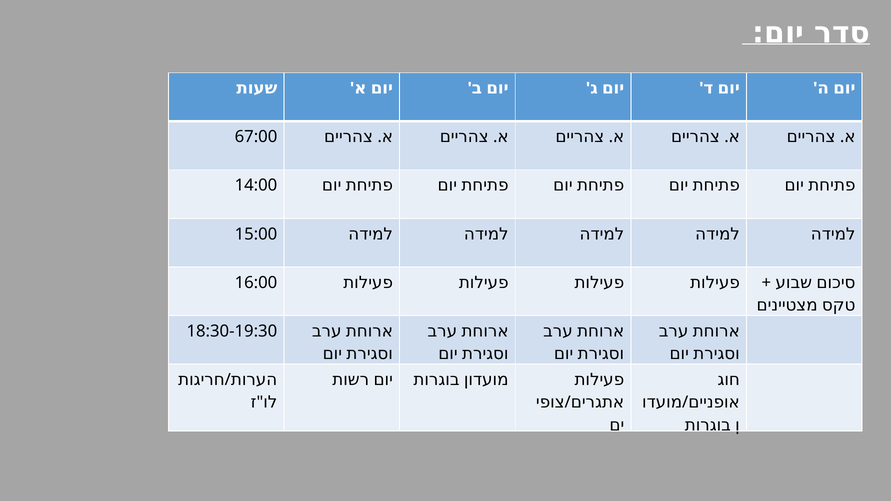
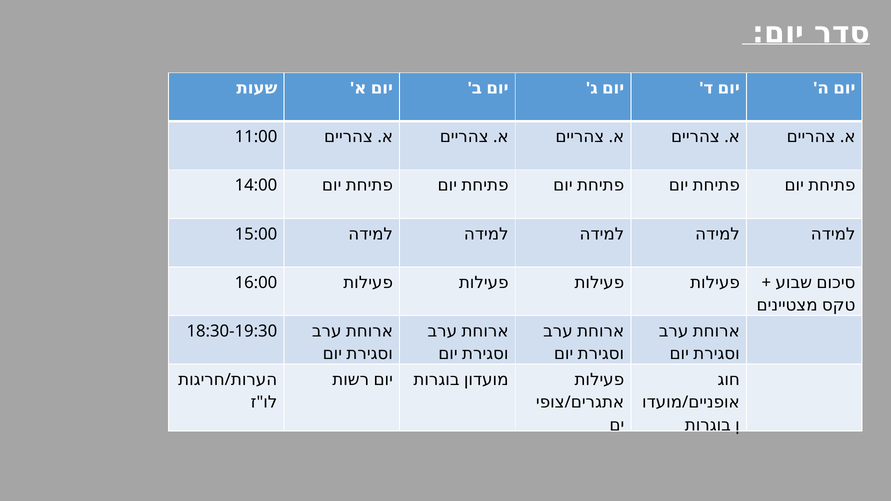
67:00: 67:00 -> 11:00 (256, 137)
